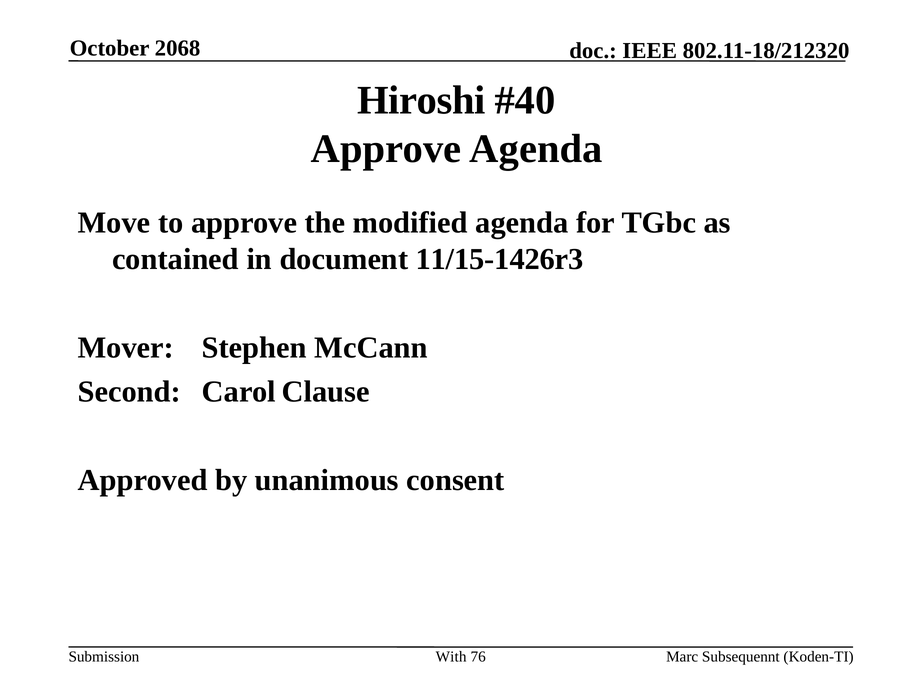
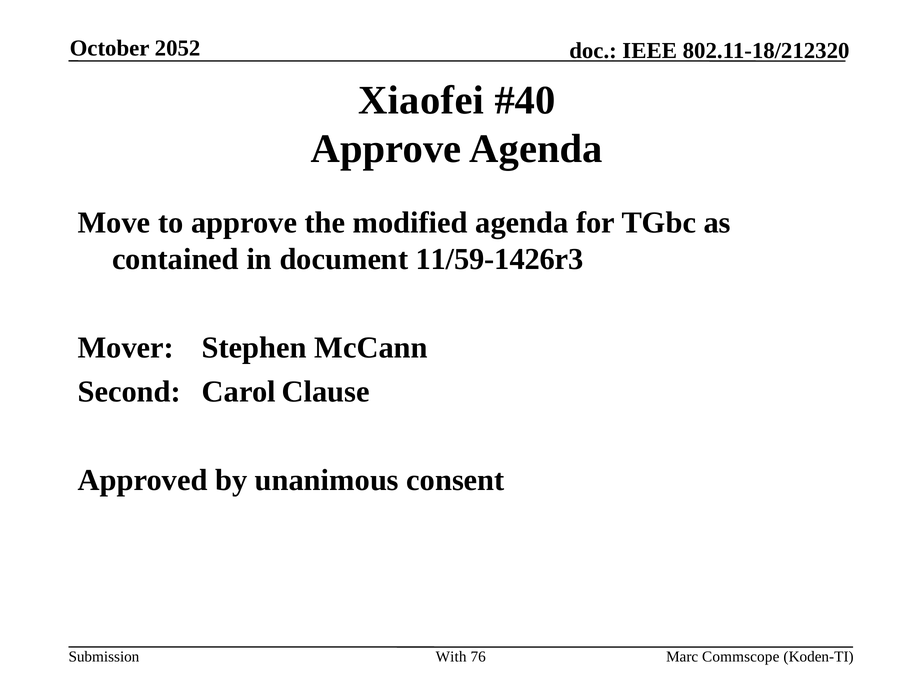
2068: 2068 -> 2052 (178, 48)
Hiroshi: Hiroshi -> Xiaofei (421, 100)
11/15-1426r3: 11/15-1426r3 -> 11/59-1426r3 (500, 260)
Subsequennt: Subsequennt -> Commscope (741, 657)
